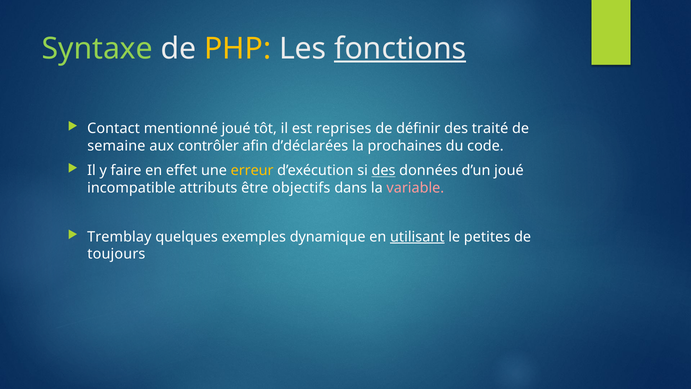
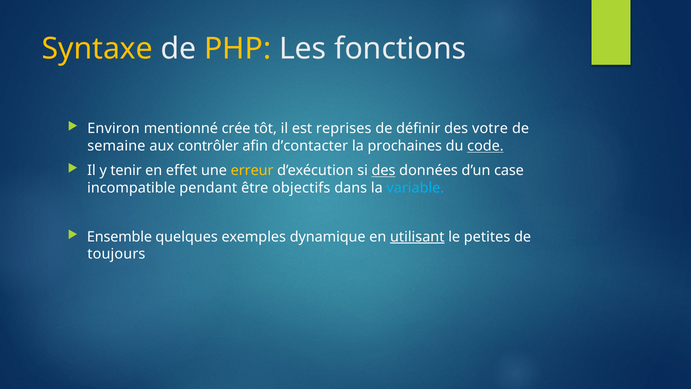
Syntaxe colour: light green -> yellow (97, 49)
fonctions underline: present -> none (400, 49)
Contact: Contact -> Environ (114, 129)
mentionné joué: joué -> crée (236, 129)
traité: traité -> votre (490, 129)
d’déclarées: d’déclarées -> d’contacter (310, 146)
code underline: none -> present (485, 146)
faire: faire -> tenir (126, 170)
d’un joué: joué -> case (509, 170)
attributs: attributs -> pendant (208, 188)
variable colour: pink -> light blue (415, 188)
Tremblay: Tremblay -> Ensemble (119, 237)
